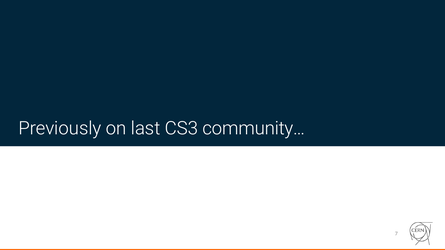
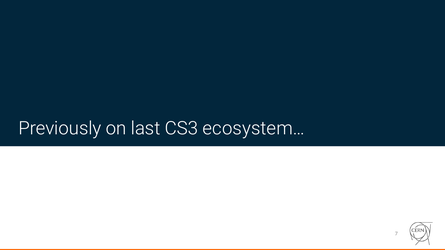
community…: community… -> ecosystem… (254, 128)
